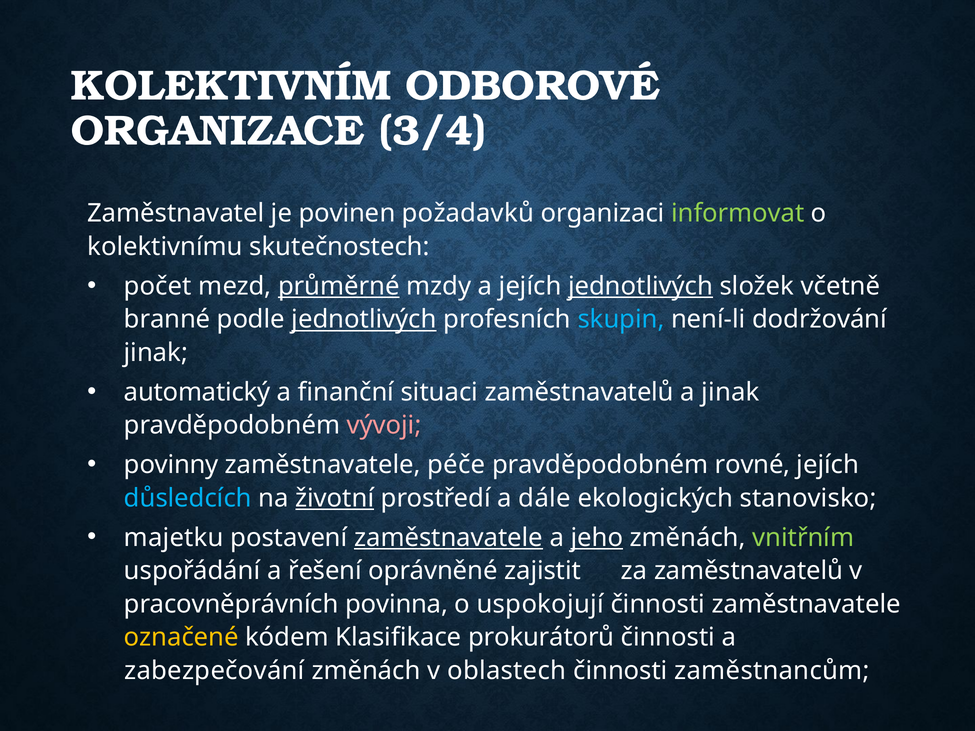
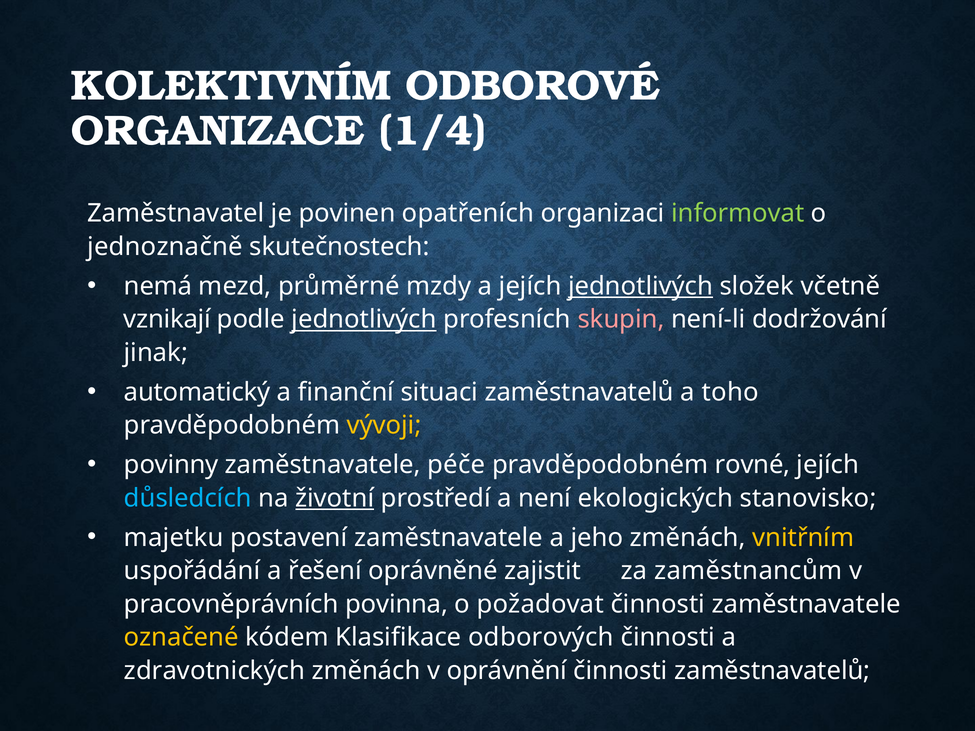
3/4: 3/4 -> 1/4 (433, 131)
požadavků: požadavků -> opatřeních (468, 214)
kolektivnímu: kolektivnímu -> jednoznačně (165, 247)
počet: počet -> nemá (158, 286)
průměrné underline: present -> none (339, 286)
branné: branné -> vznikají (167, 320)
skupin colour: light blue -> pink (621, 320)
a jinak: jinak -> toho (730, 392)
vývoji colour: pink -> yellow (384, 426)
dále: dále -> není (545, 498)
zaměstnavatele underline: present -> none (449, 538)
jeho underline: present -> none (597, 538)
vnitřním colour: light green -> yellow (803, 538)
za zaměstnavatelů: zaměstnavatelů -> zaměstnancům (748, 571)
uspokojují: uspokojují -> požadovat (540, 604)
prokurátorů: prokurátorů -> odborových (541, 638)
zabezpečování: zabezpečování -> zdravotnických (215, 671)
oblastech: oblastech -> oprávnění (507, 671)
činnosti zaměstnancům: zaměstnancům -> zaměstnavatelů (772, 671)
